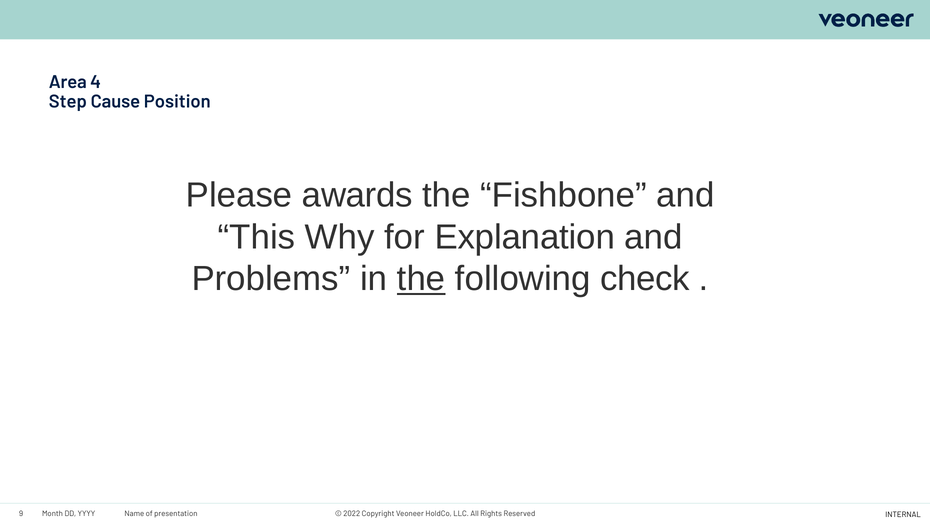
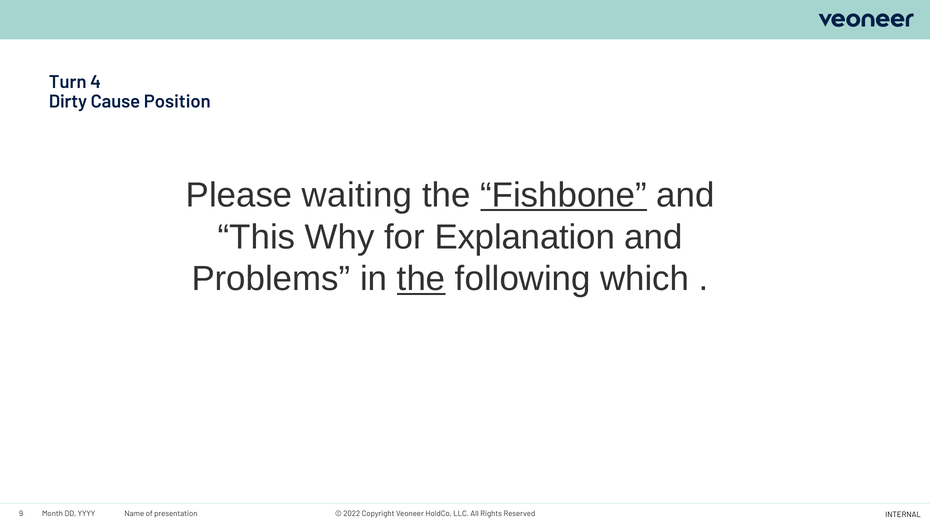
Area: Area -> Turn (68, 82)
Step: Step -> Dirty (68, 102)
awards: awards -> waiting (357, 195)
Fishbone underline: none -> present (564, 195)
check: check -> which (645, 279)
